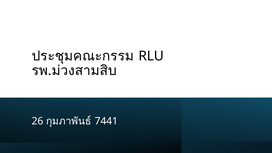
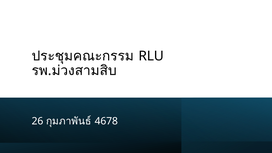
7441: 7441 -> 4678 (106, 121)
